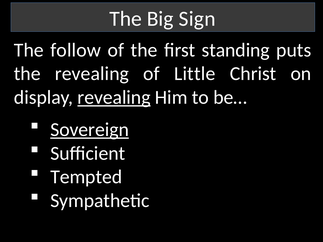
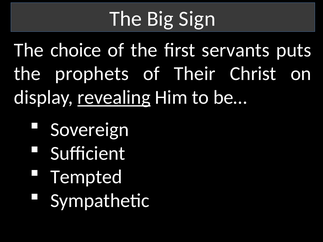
follow: follow -> choice (76, 50)
standing: standing -> servants (236, 50)
the revealing: revealing -> prophets (92, 74)
Little: Little -> Their (195, 74)
Sovereign underline: present -> none (90, 130)
